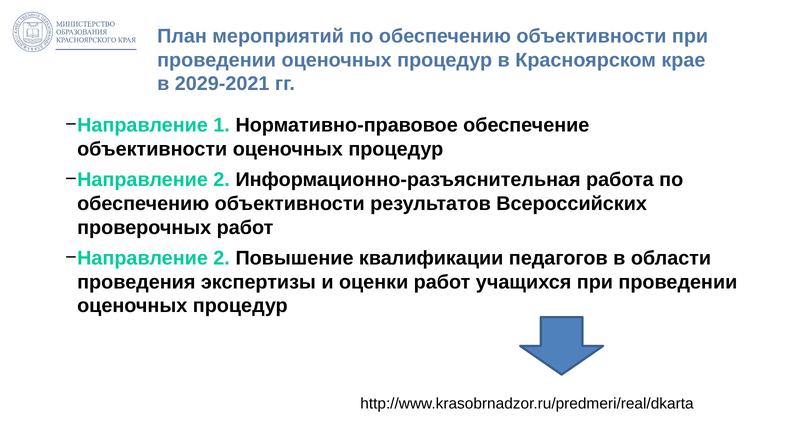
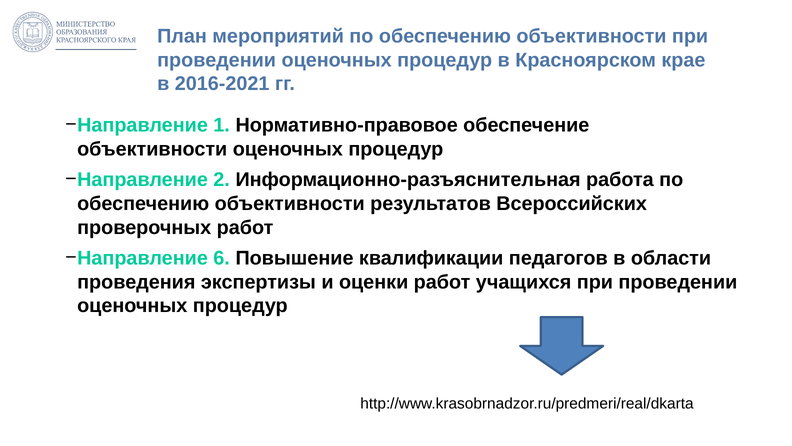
2029-2021: 2029-2021 -> 2016-2021 (222, 84)
2: 2 -> 6 (222, 258)
